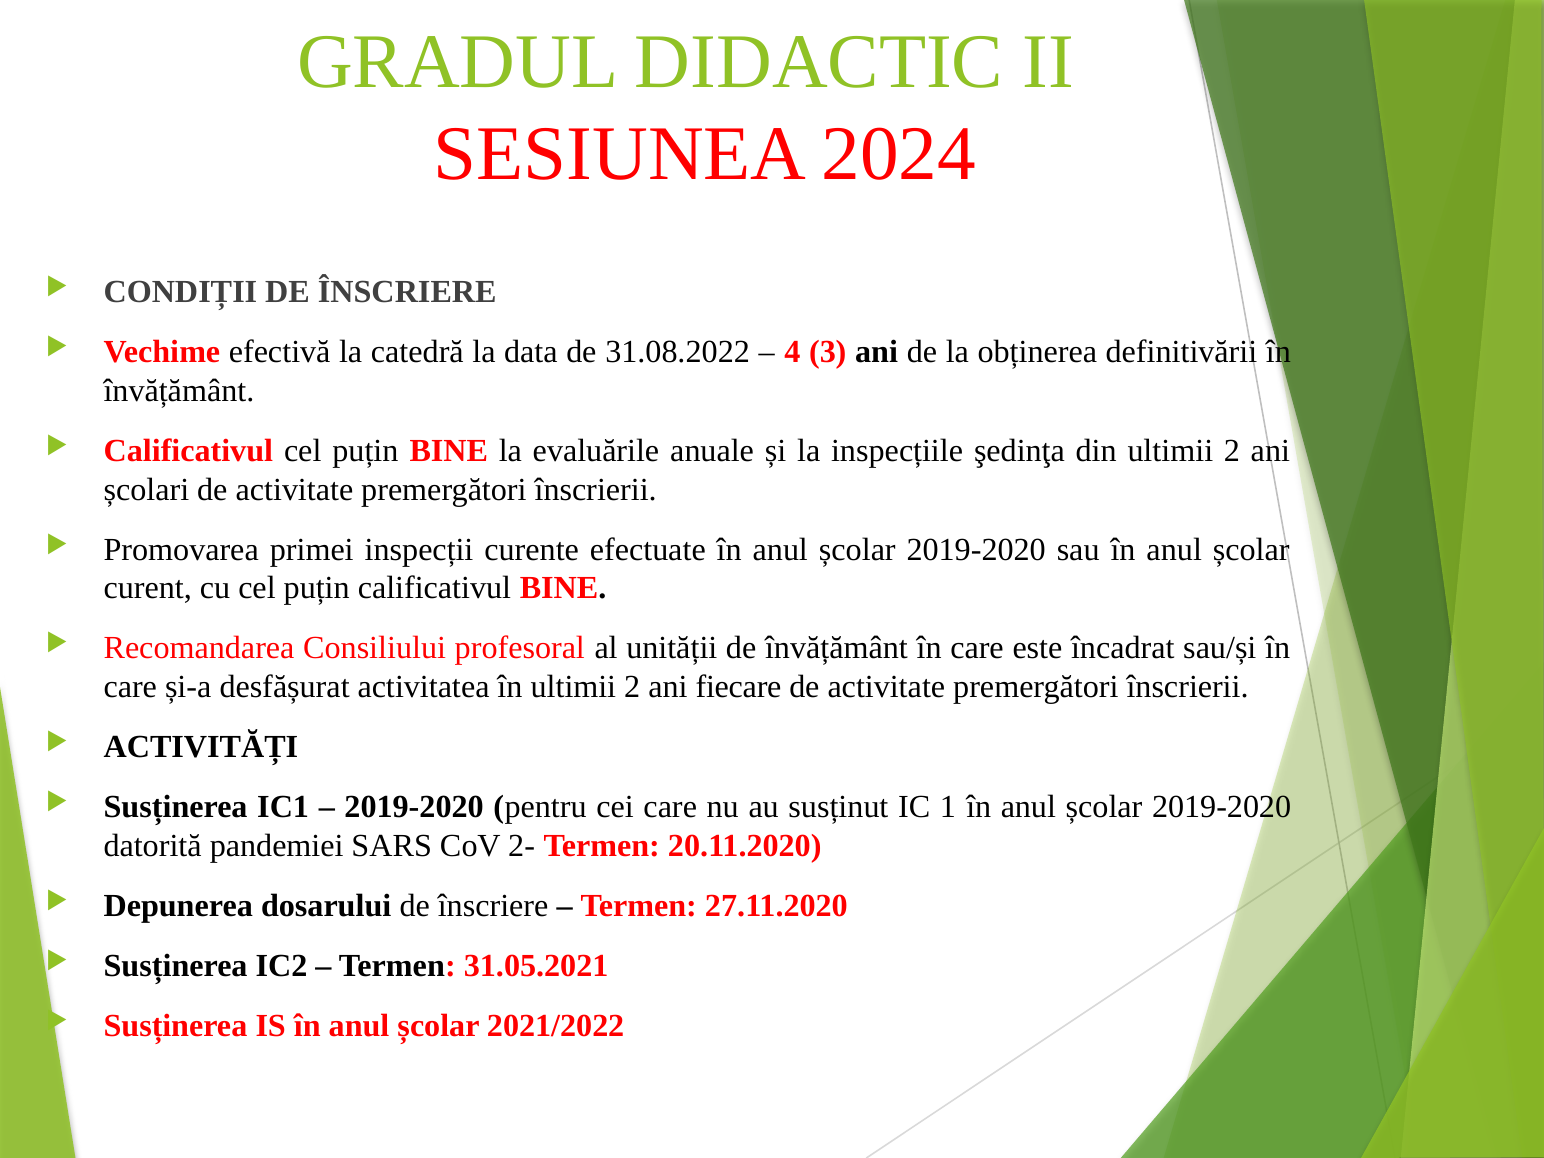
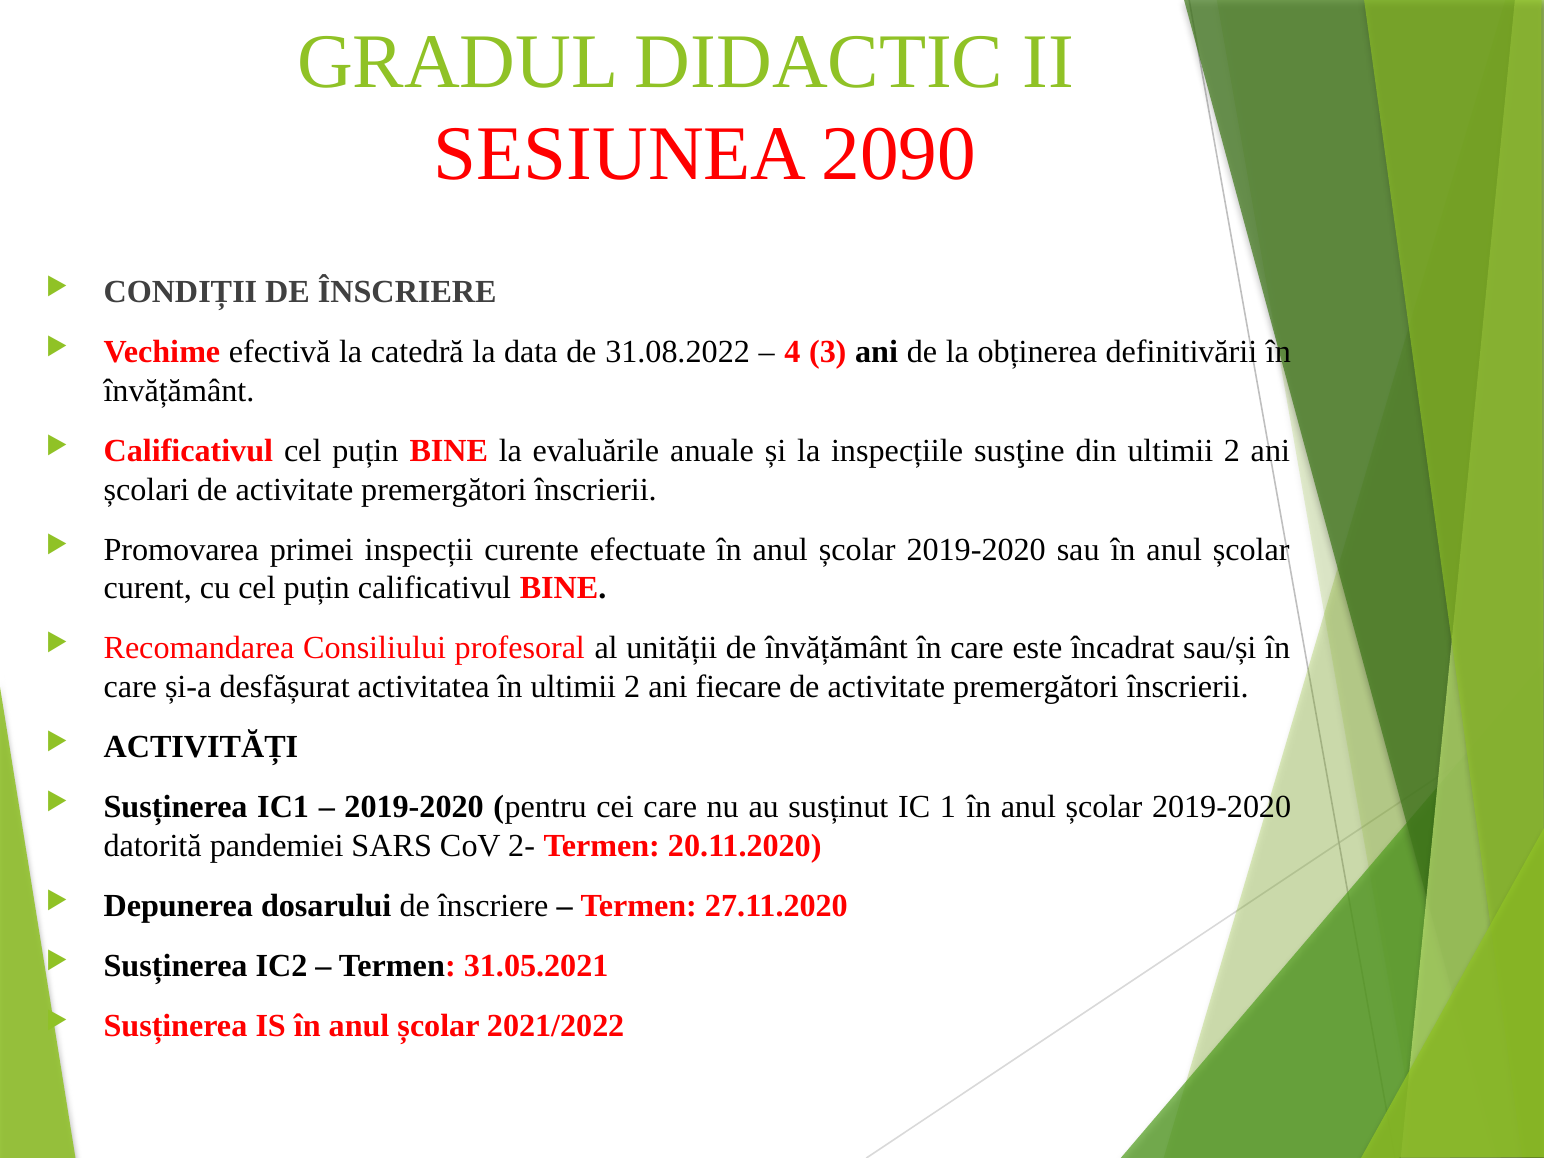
2024: 2024 -> 2090 (899, 154)
şedinţa: şedinţa -> susţine (1019, 451)
